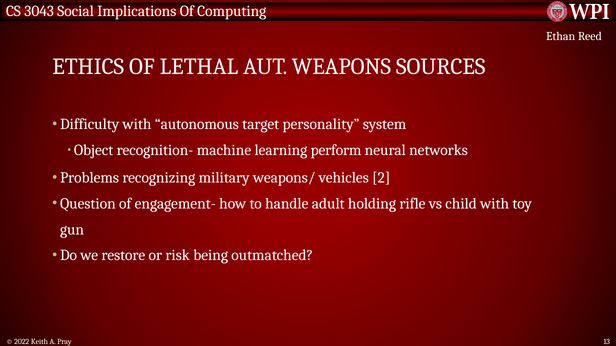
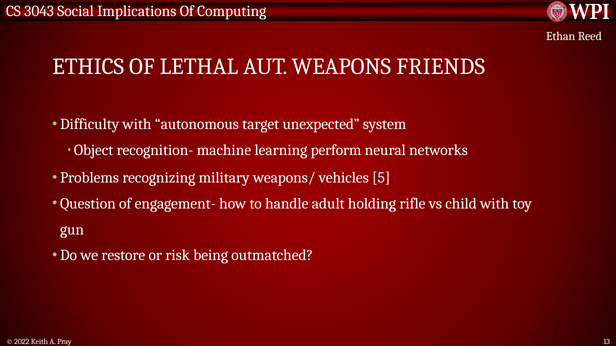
SOURCES: SOURCES -> FRIENDS (441, 67)
personality: personality -> unexpected (321, 125)
2: 2 -> 5 (381, 178)
